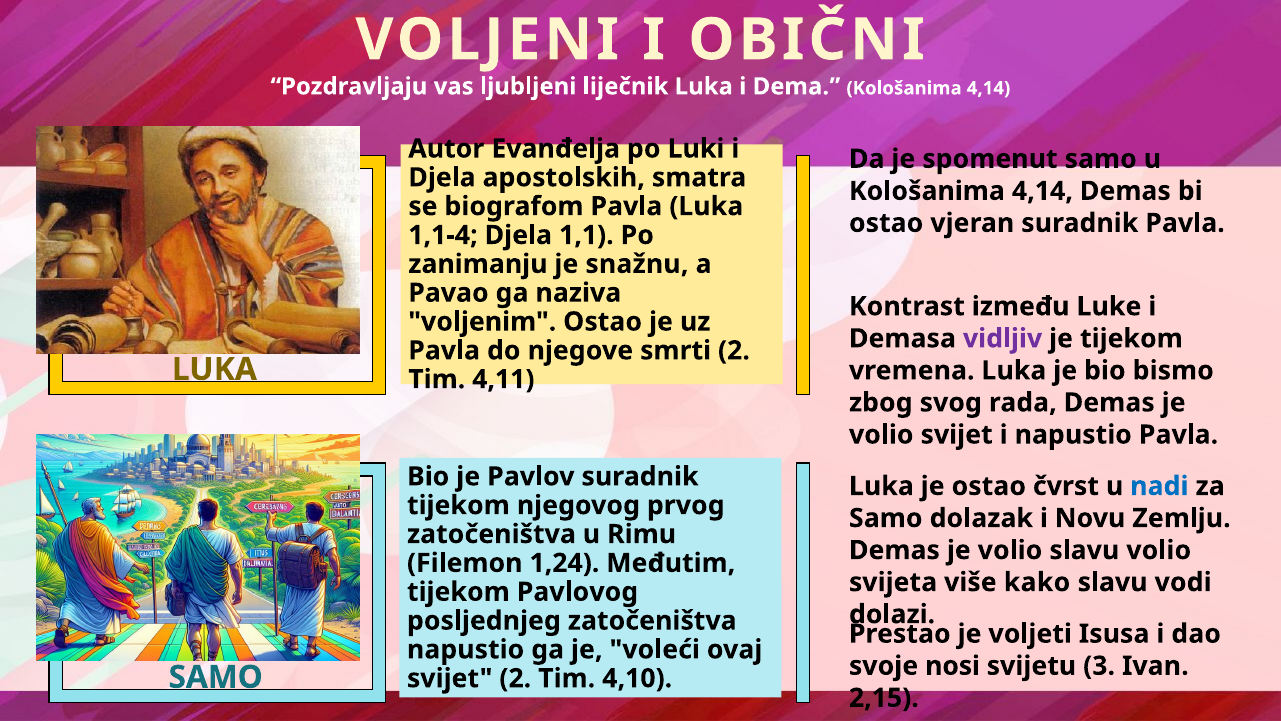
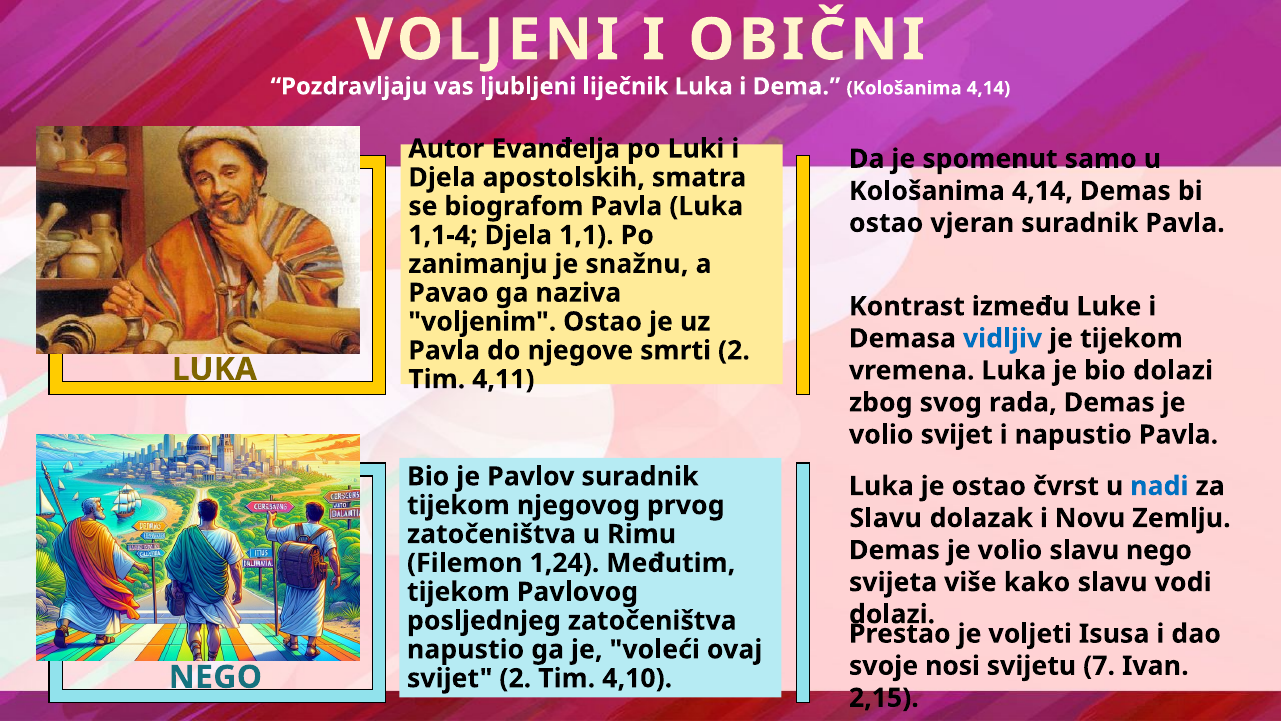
vidljiv colour: purple -> blue (1003, 338)
bio bismo: bismo -> dolazi (1173, 370)
Samo: Samo -> Slavu (886, 518)
slavu volio: volio -> nego (1159, 550)
3: 3 -> 7 (1099, 666)
SAMO: SAMO -> NEGO (215, 677)
